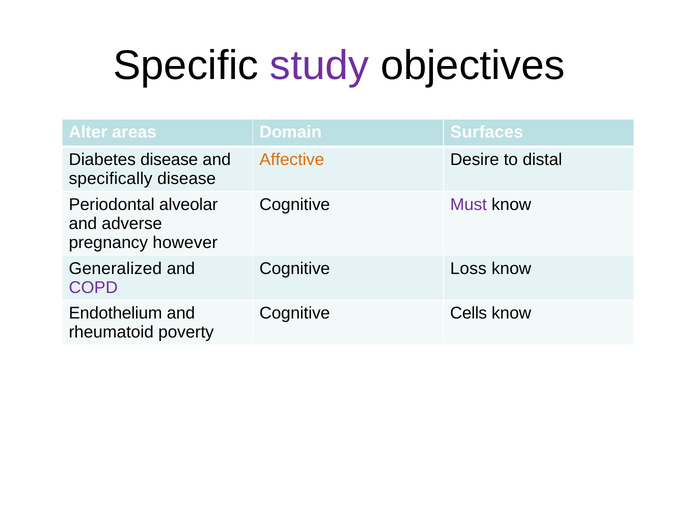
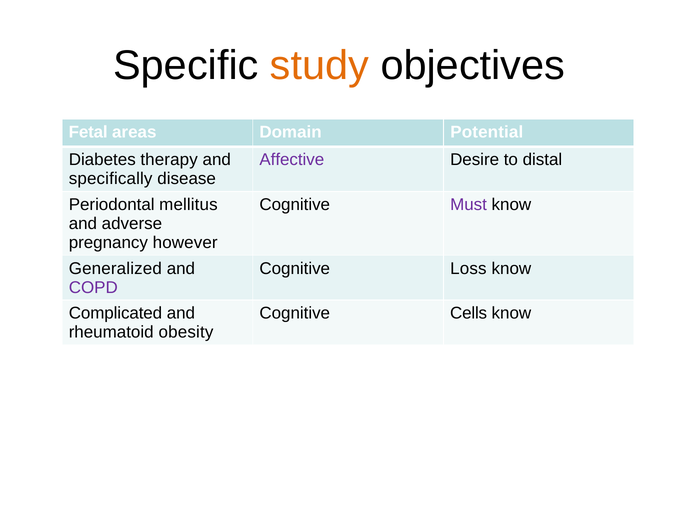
study colour: purple -> orange (320, 66)
Alter: Alter -> Fetal (88, 132)
Surfaces: Surfaces -> Potential (487, 132)
Diabetes disease: disease -> therapy (169, 160)
Affective colour: orange -> purple (292, 160)
alveolar: alveolar -> mellitus (188, 205)
Endothelium: Endothelium -> Complicated (115, 313)
poverty: poverty -> obesity (186, 332)
